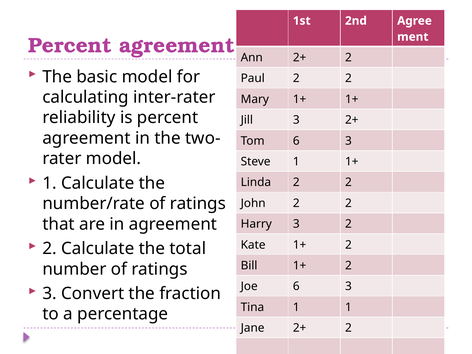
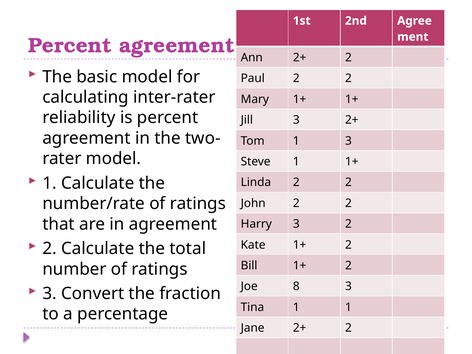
Tom 6: 6 -> 1 (296, 141)
Joe 6: 6 -> 8 (296, 286)
